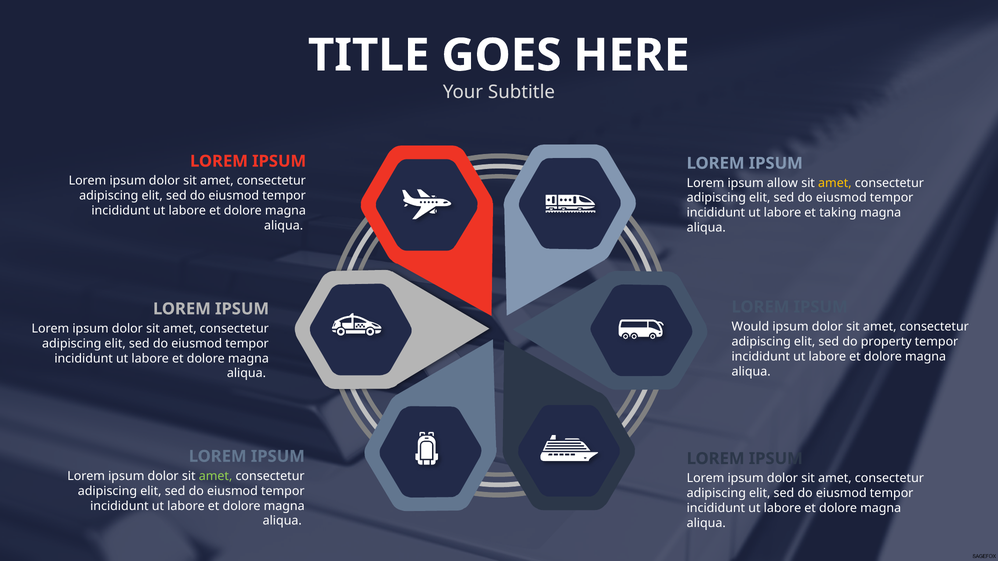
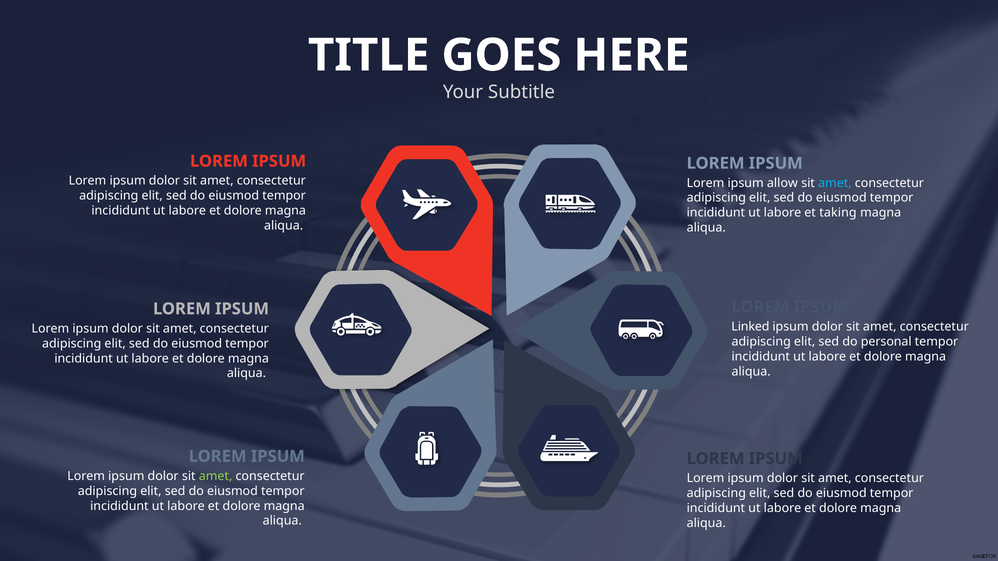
amet colour: yellow -> light blue (835, 183)
Would: Would -> Linked (750, 327)
property: property -> personal (886, 342)
